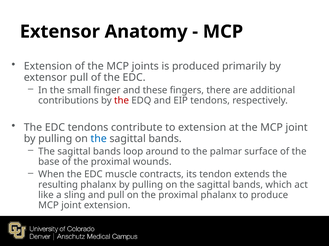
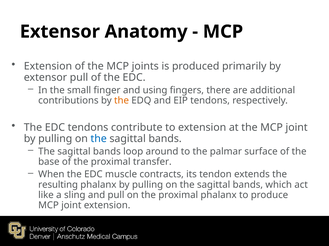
these: these -> using (155, 90)
the colour: red -> orange (122, 101)
wounds: wounds -> transfer (152, 162)
